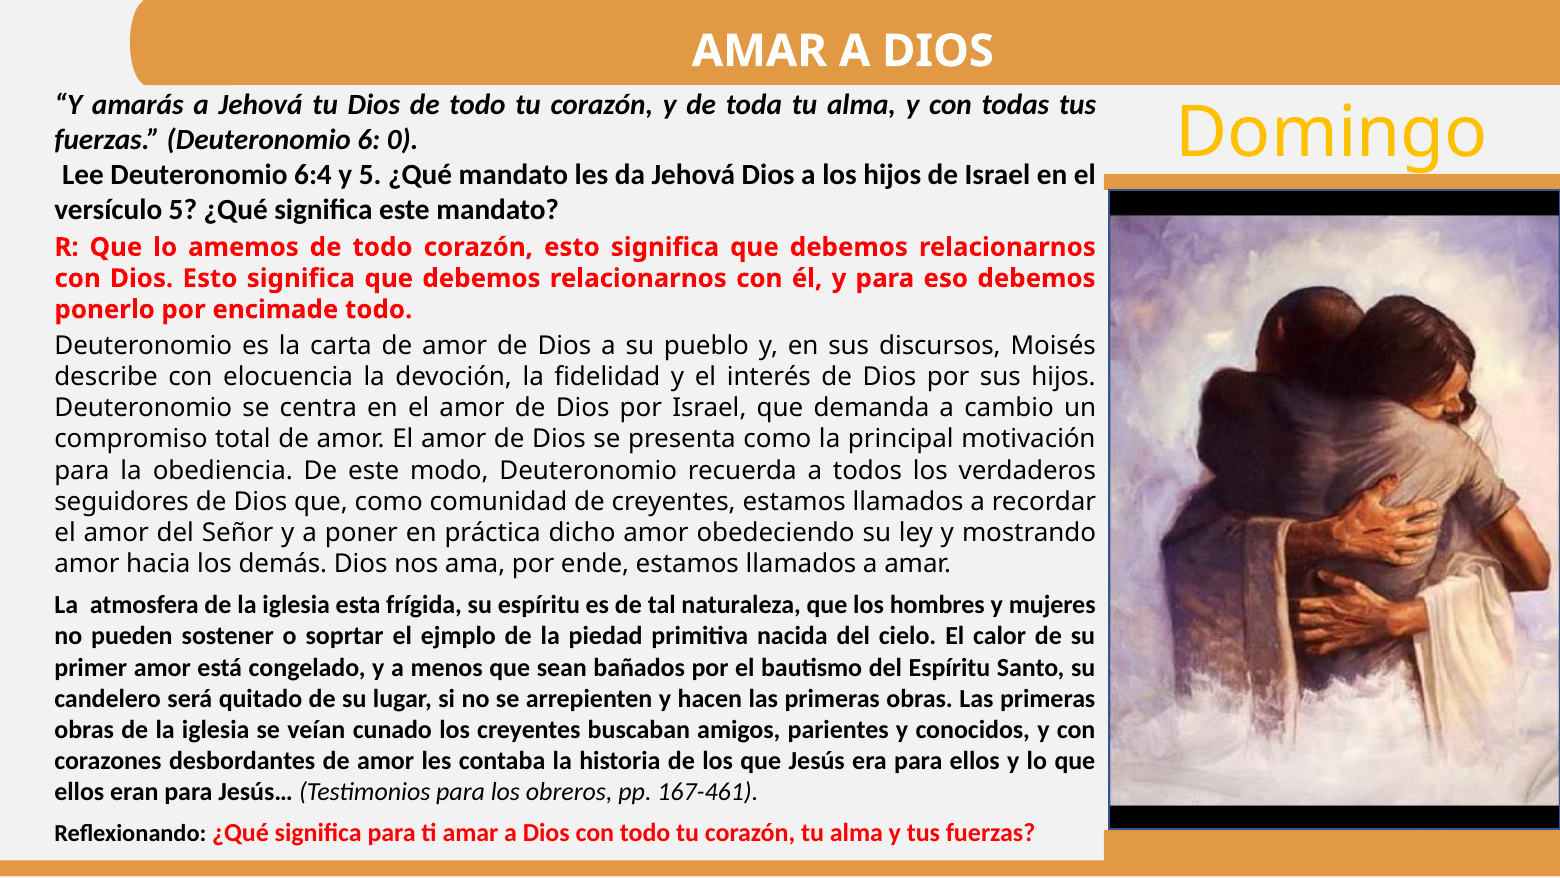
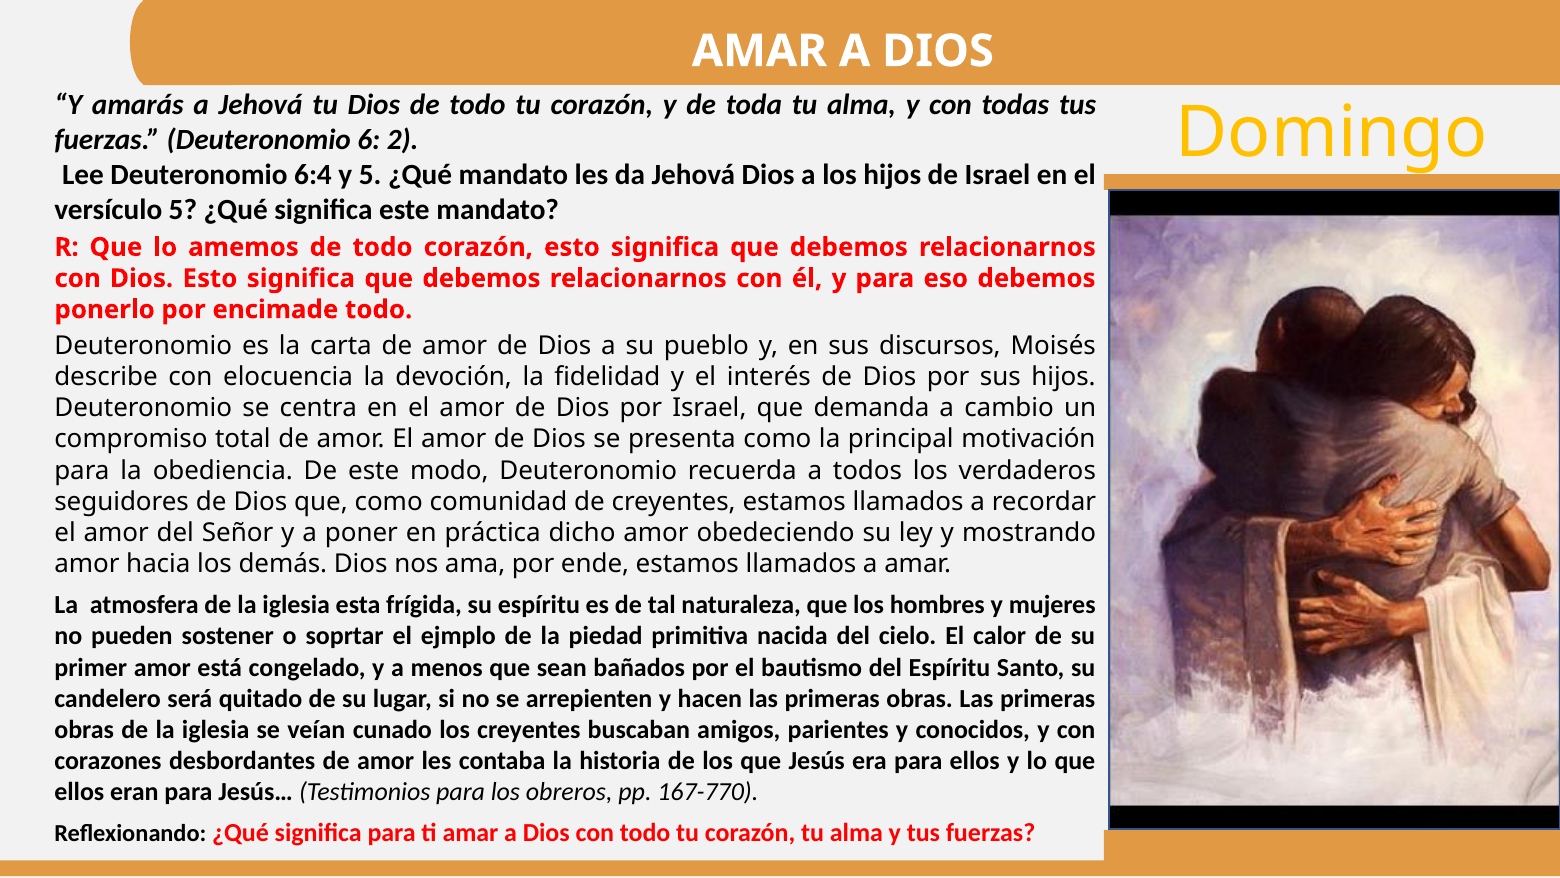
0: 0 -> 2 (403, 140)
167-461: 167-461 -> 167-770 (708, 792)
